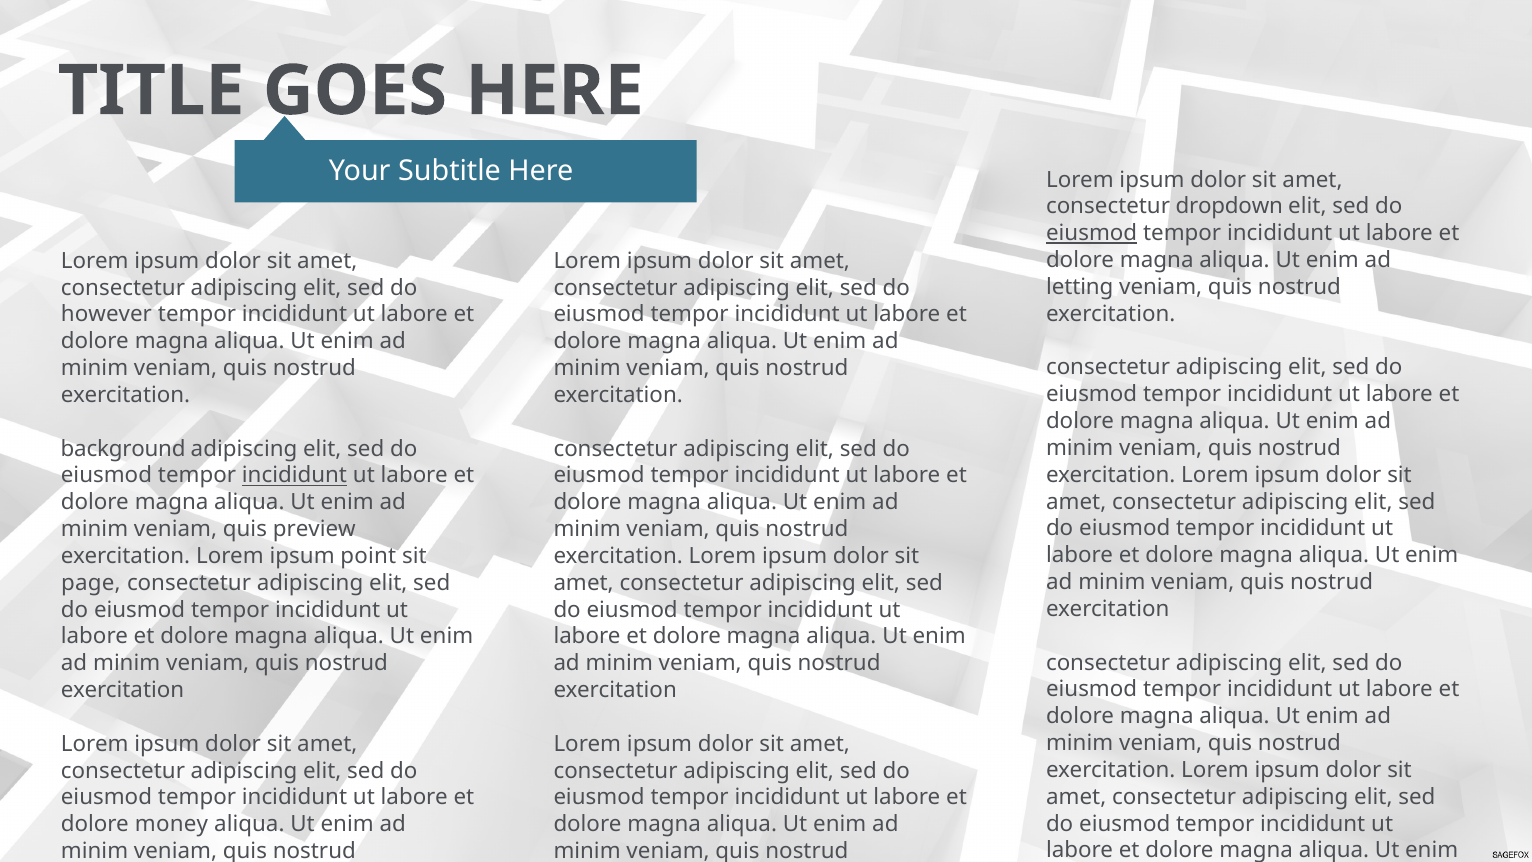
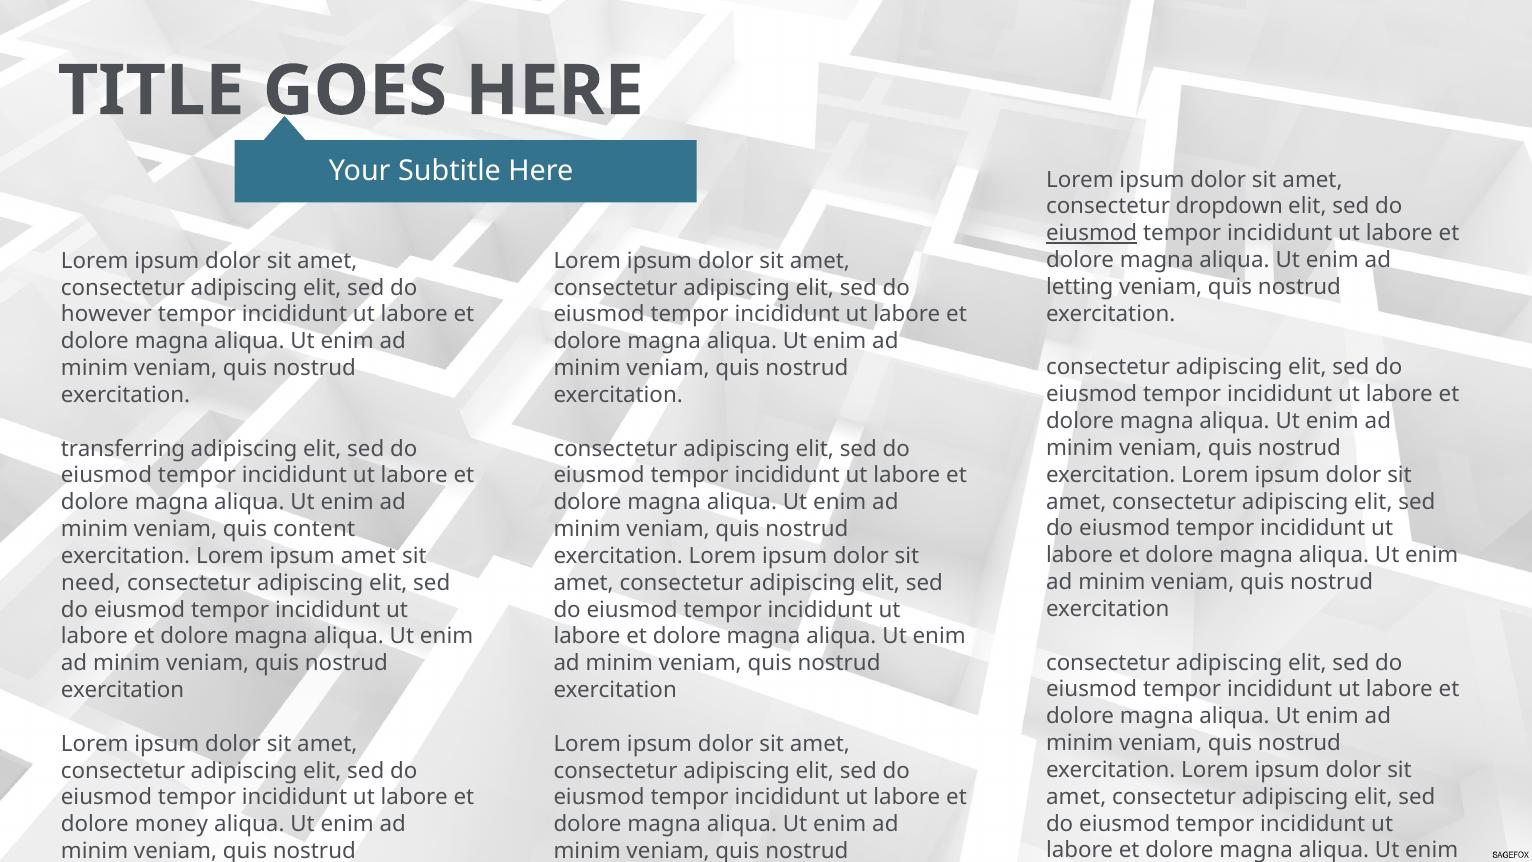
background: background -> transferring (123, 449)
incididunt underline: present -> none (295, 475)
preview: preview -> content (314, 529)
ipsum point: point -> amet (368, 556)
page: page -> need (91, 583)
